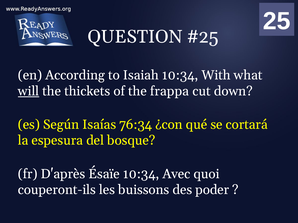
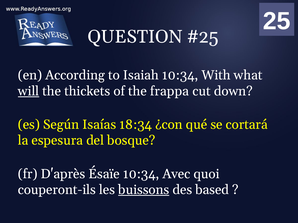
76:34: 76:34 -> 18:34 (136, 125)
buissons underline: none -> present (144, 190)
poder: poder -> based (212, 190)
